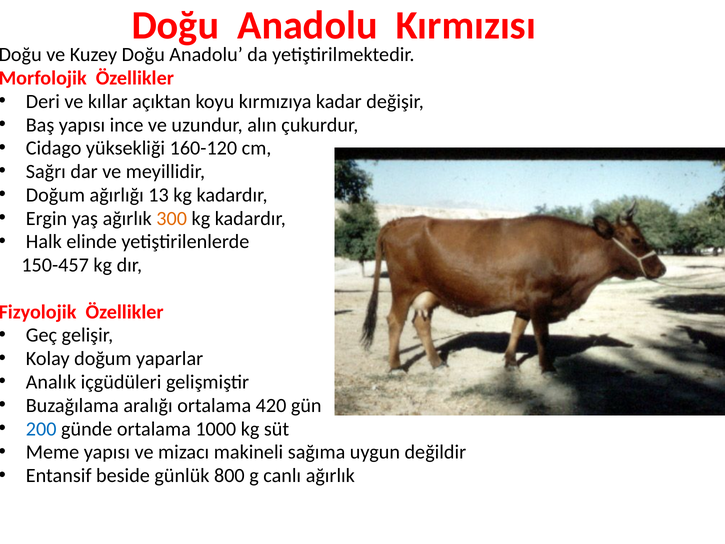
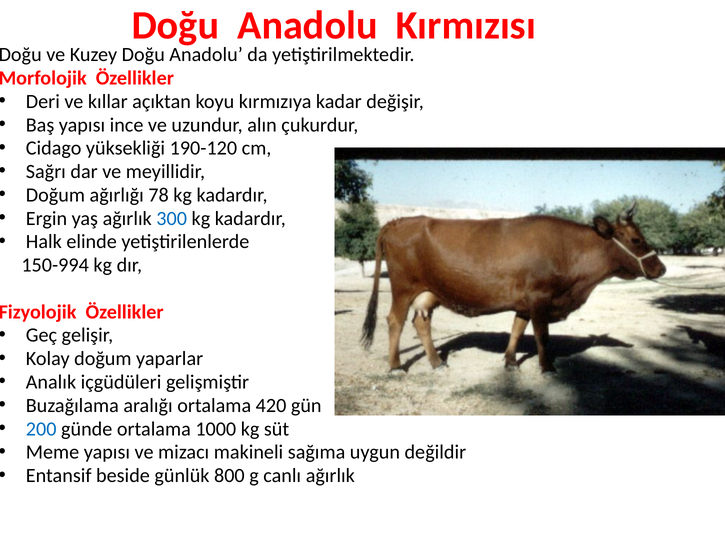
160-120: 160-120 -> 190-120 (203, 148)
13: 13 -> 78 (159, 195)
300 colour: orange -> blue (172, 218)
150-457: 150-457 -> 150-994 (55, 265)
